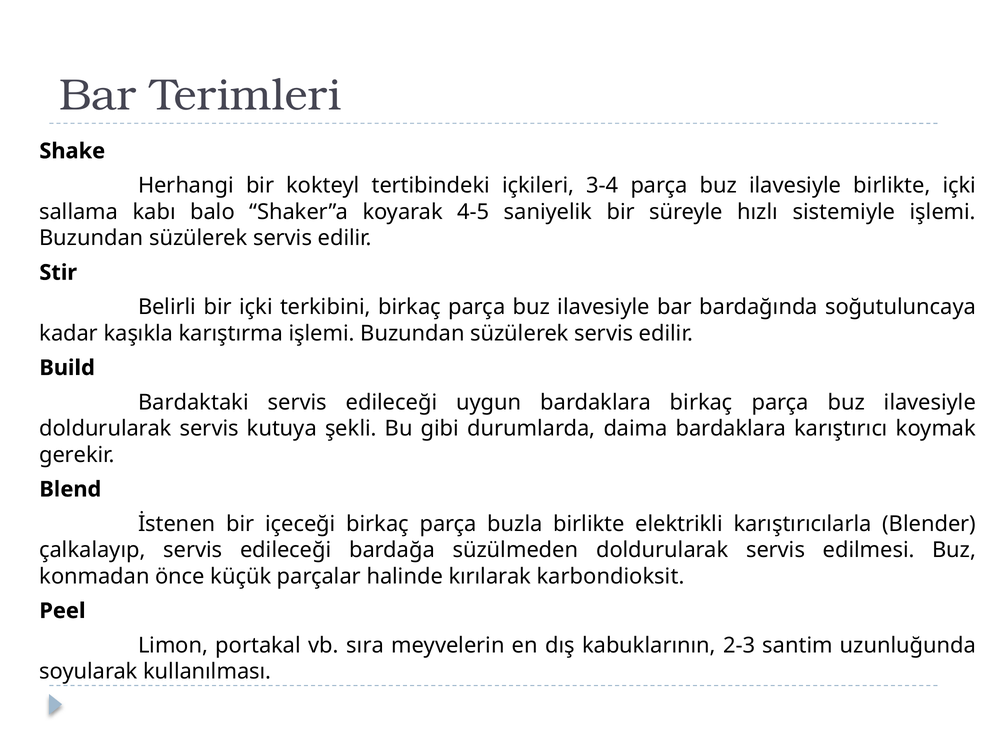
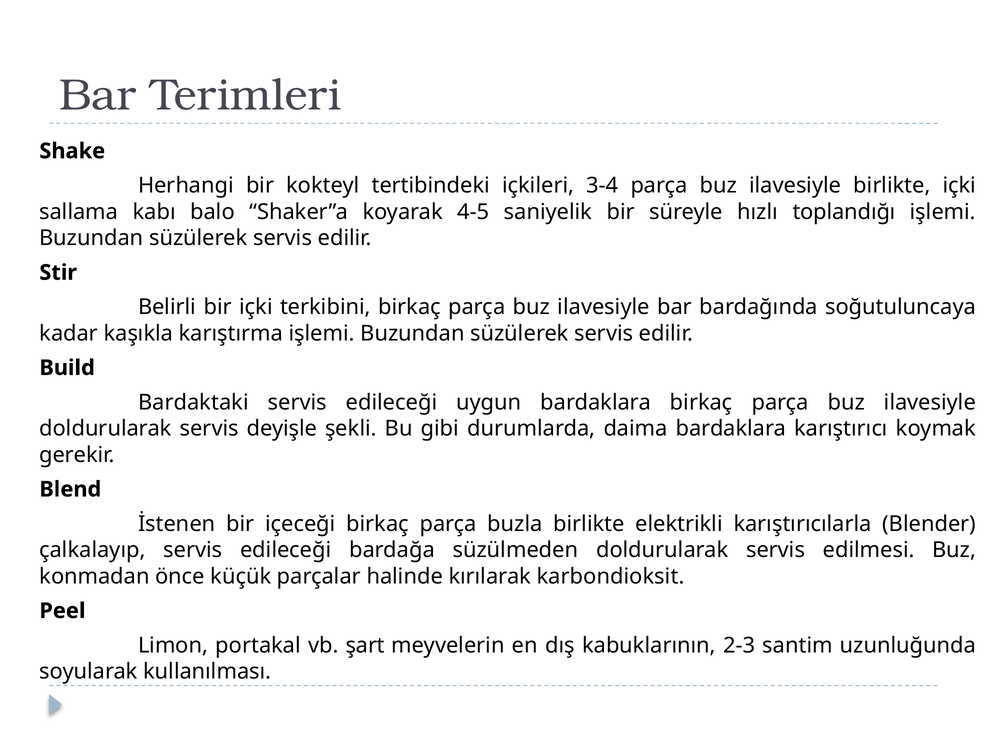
sistemiyle: sistemiyle -> toplandığı (844, 212)
kutuya: kutuya -> deyişle (282, 429)
sıra: sıra -> şart (365, 646)
